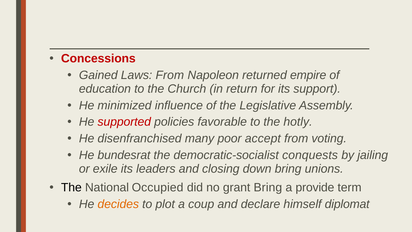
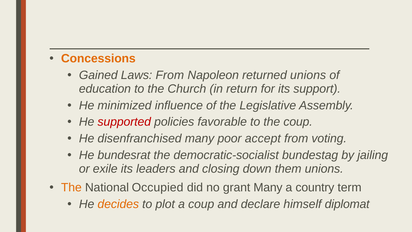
Concessions colour: red -> orange (98, 59)
returned empire: empire -> unions (308, 75)
the hotly: hotly -> coup (298, 122)
conquests: conquests -> bundestag (310, 155)
down bring: bring -> them (288, 169)
The colour: black -> orange (71, 187)
grant Bring: Bring -> Many (268, 187)
provide: provide -> country (315, 187)
